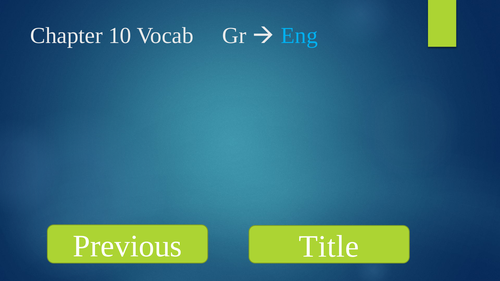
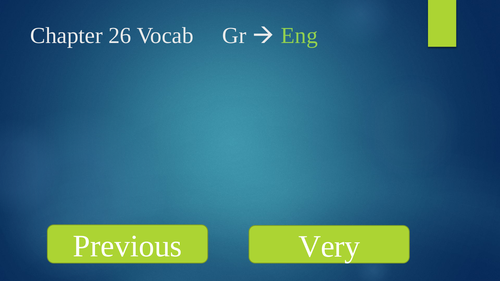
10: 10 -> 26 (120, 36)
Eng colour: light blue -> light green (299, 36)
Title: Title -> Very (329, 247)
